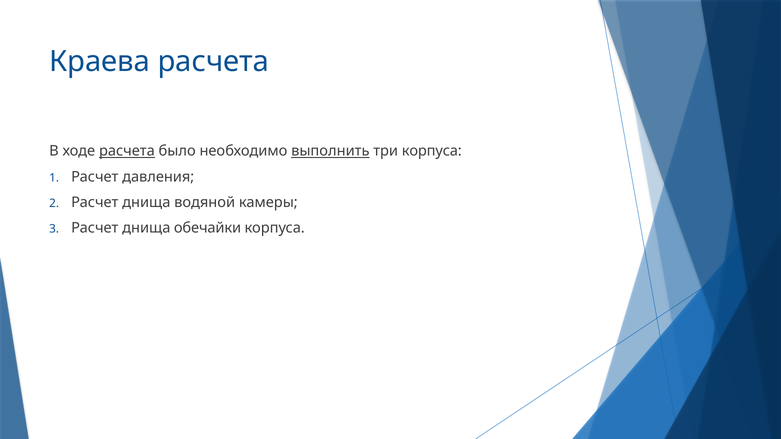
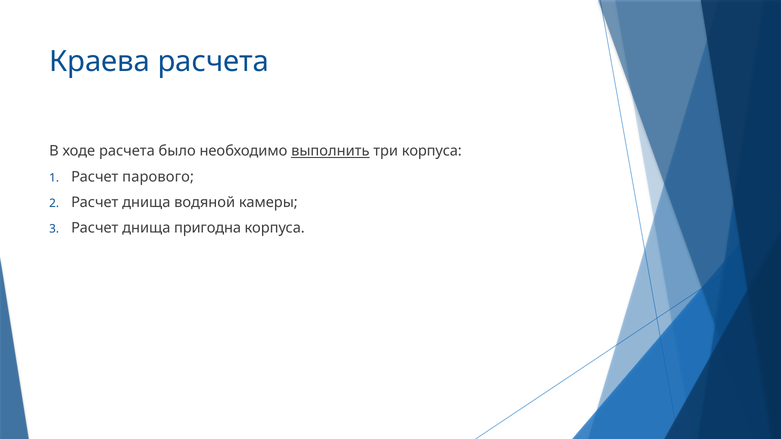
расчета underline: present -> none (127, 151)
давления: давления -> парового (158, 177)
обечайки: обечайки -> пригодна (208, 228)
